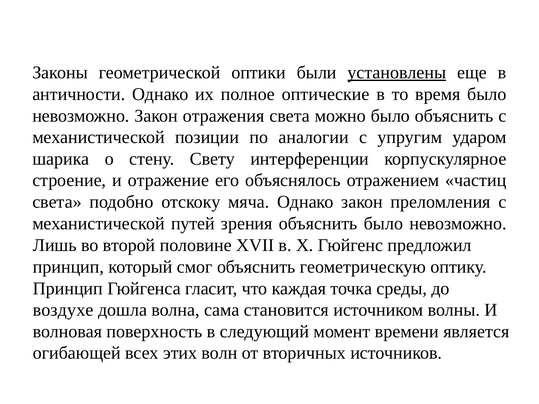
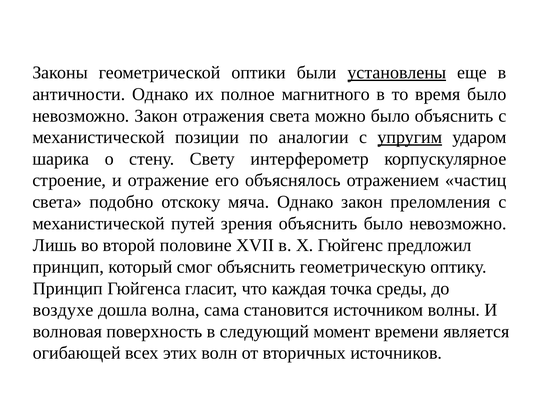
оптические: оптические -> магнитного (326, 94)
упругим underline: none -> present (410, 137)
интерференции: интерференции -> интерферометр (310, 159)
